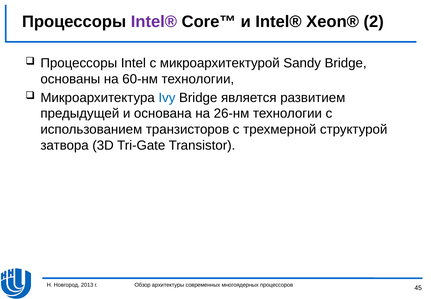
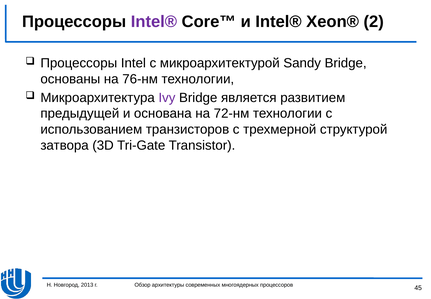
60-нм: 60-нм -> 76-нм (140, 79)
Ivy colour: blue -> purple (167, 97)
26-нм: 26-нм -> 72-нм (232, 113)
